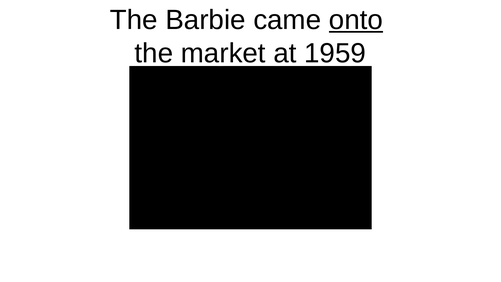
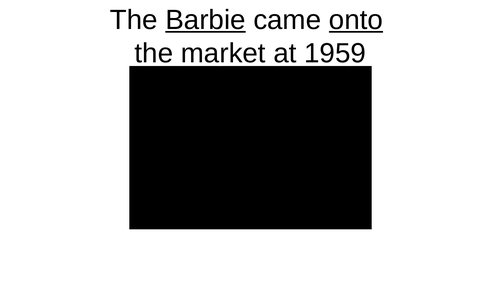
Barbie underline: none -> present (206, 20)
